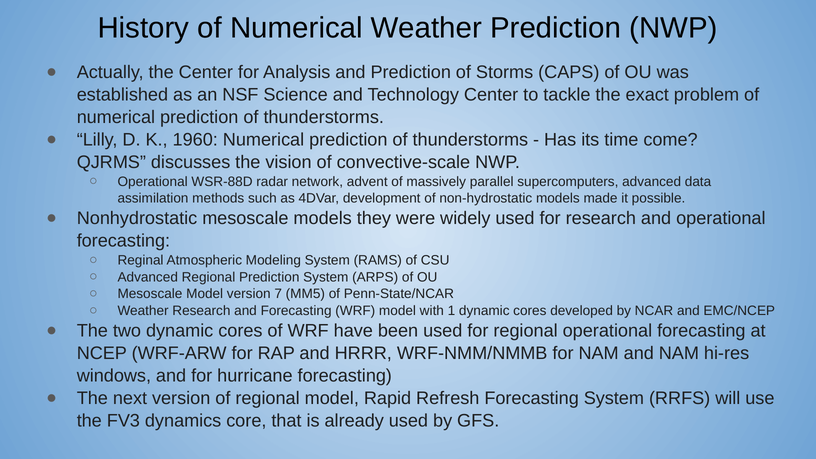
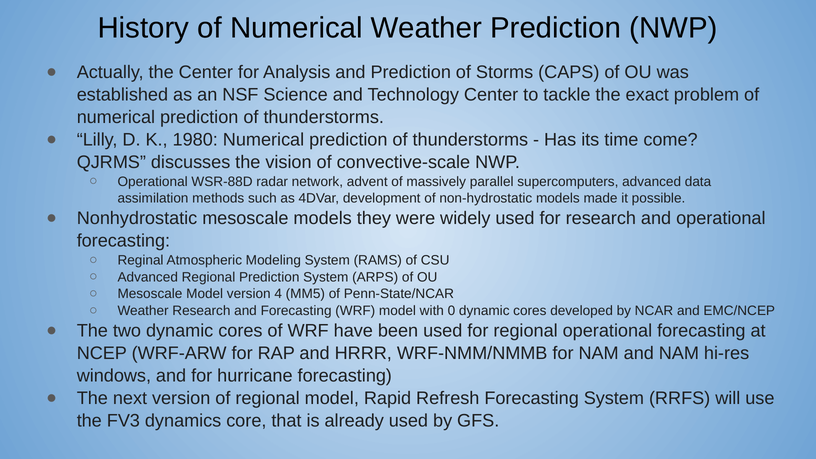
1960: 1960 -> 1980 (195, 140)
7: 7 -> 4 (278, 294)
1: 1 -> 0 (451, 311)
